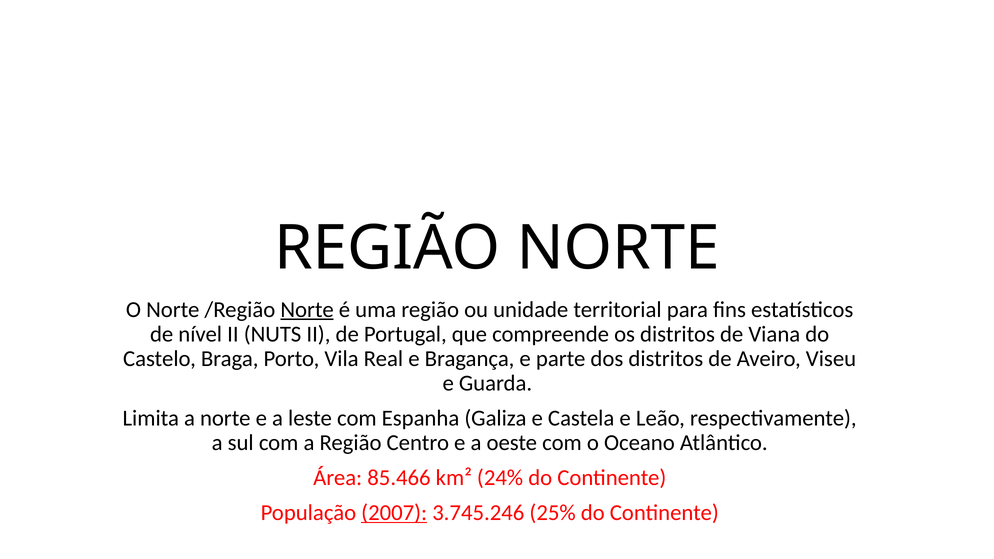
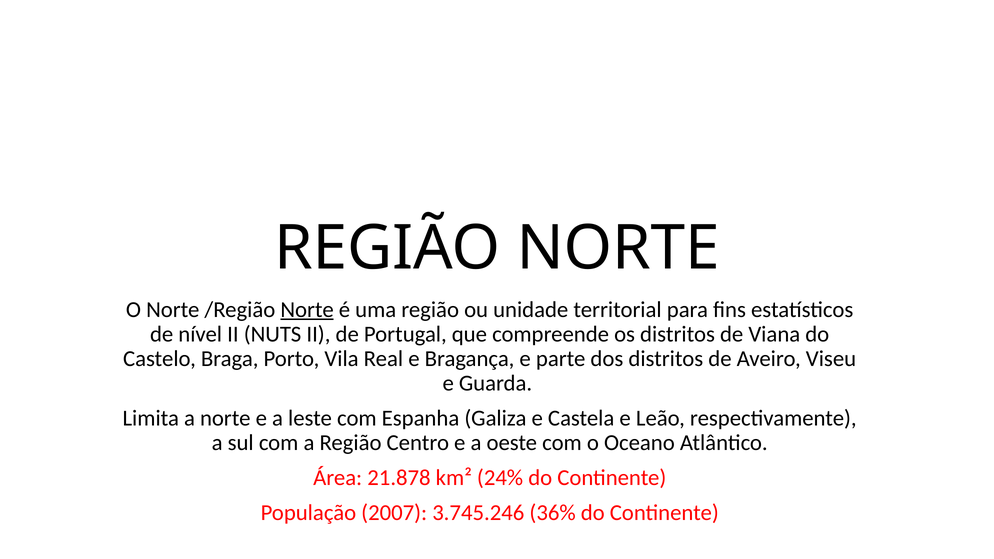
85.466: 85.466 -> 21.878 (399, 478)
2007 underline: present -> none (394, 513)
25%: 25% -> 36% (553, 513)
